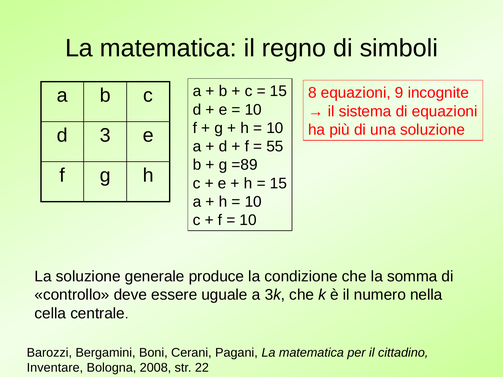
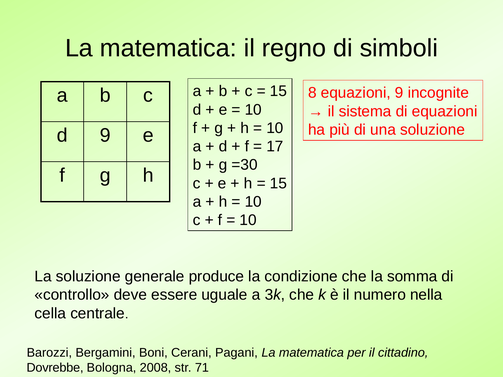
d 3: 3 -> 9 (105, 135)
55: 55 -> 17 (275, 147)
=89: =89 -> =30 (245, 165)
Inventare: Inventare -> Dovrebbe (55, 368)
22: 22 -> 71 (202, 368)
